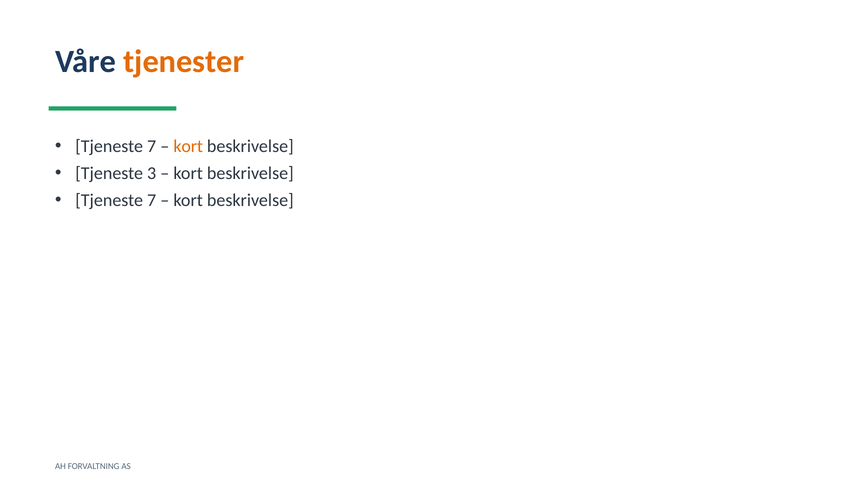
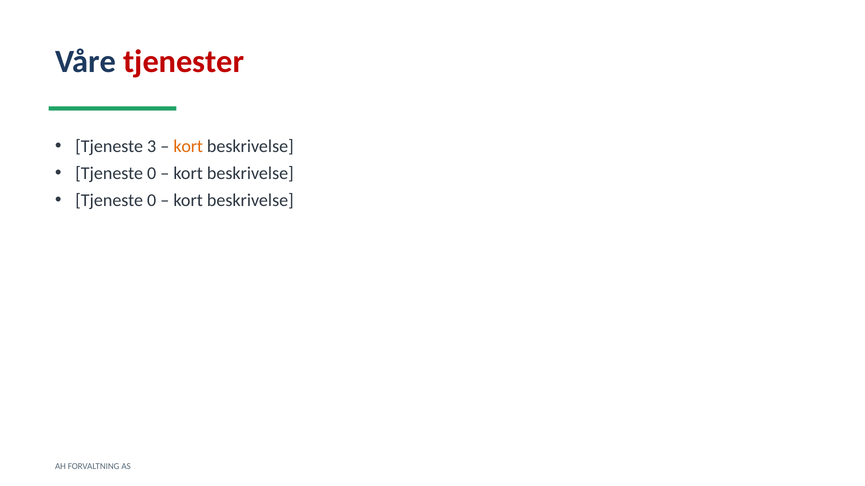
tjenester colour: orange -> red (184, 62)
7: 7 -> 3 (152, 147)
3: 3 -> 0 (152, 174)
7: 7 -> 0 (152, 201)
